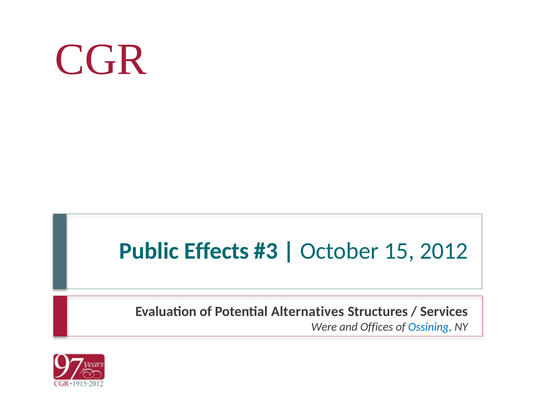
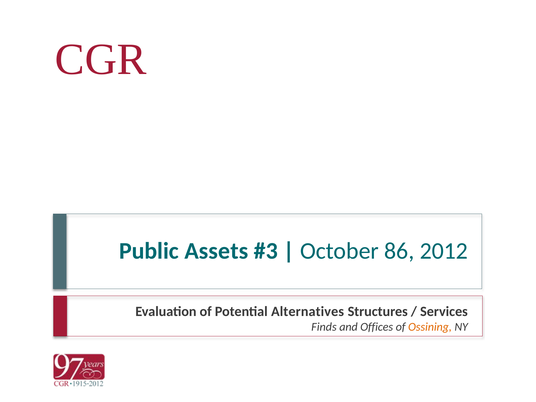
Effects: Effects -> Assets (216, 251)
15: 15 -> 86 (399, 251)
Were: Were -> Finds (324, 327)
Ossining colour: blue -> orange (430, 327)
